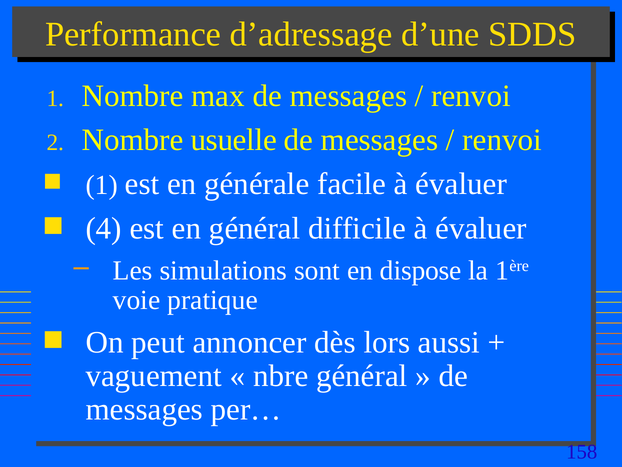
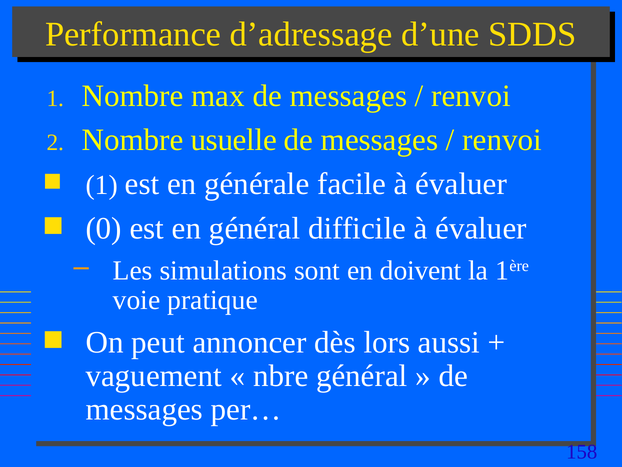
4: 4 -> 0 (104, 228)
dispose: dispose -> doivent (421, 270)
